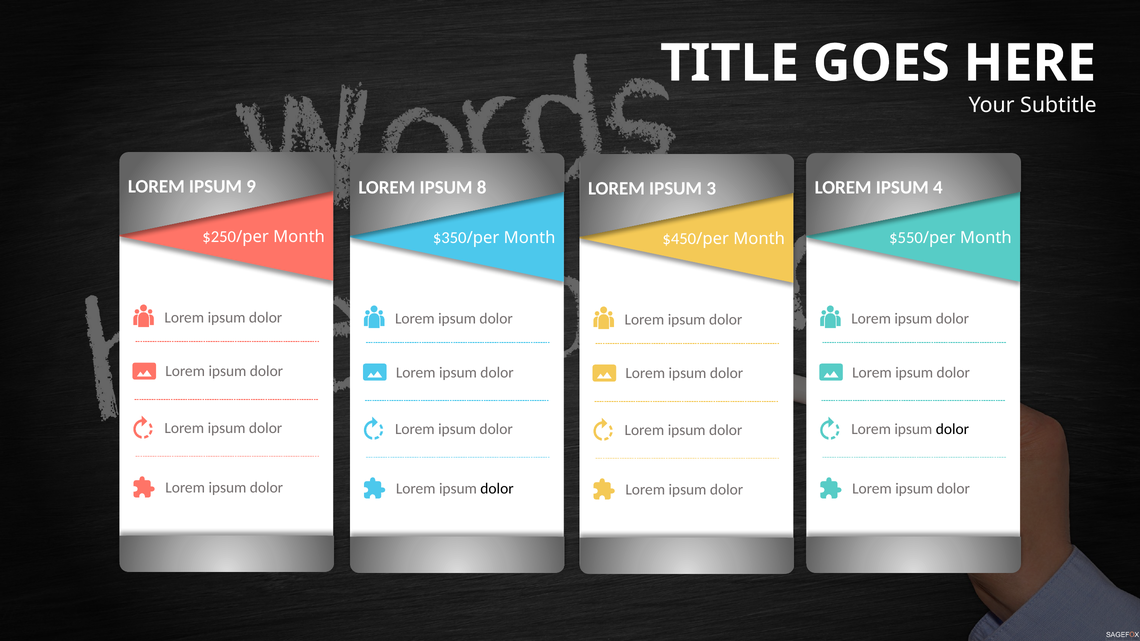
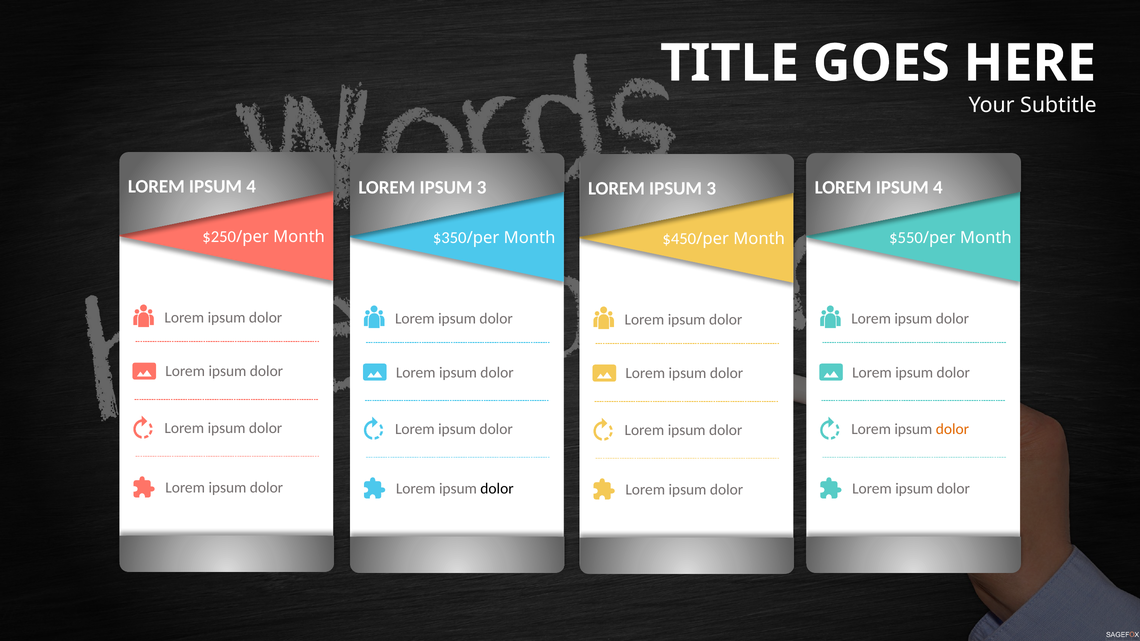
9: 9 -> 4 (251, 186)
8: 8 -> 3 (482, 187)
dolor colour: black -> orange (952, 429)
